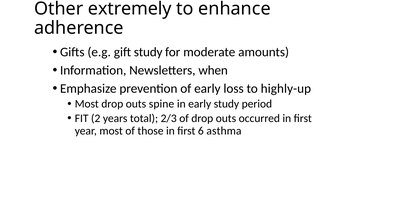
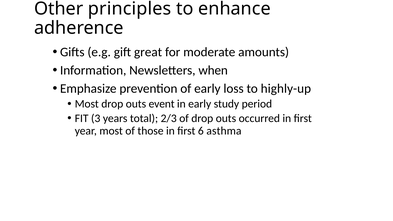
extremely: extremely -> principles (130, 9)
gift study: study -> great (148, 52)
spine: spine -> event (162, 104)
2: 2 -> 3 (96, 118)
